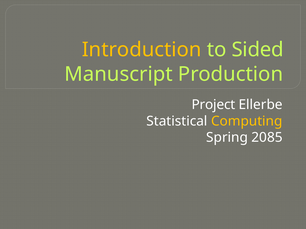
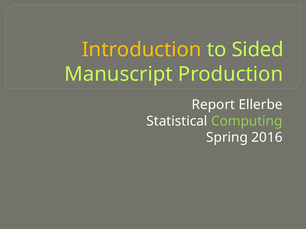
Project: Project -> Report (213, 105)
Computing colour: yellow -> light green (247, 121)
2085: 2085 -> 2016 (267, 138)
